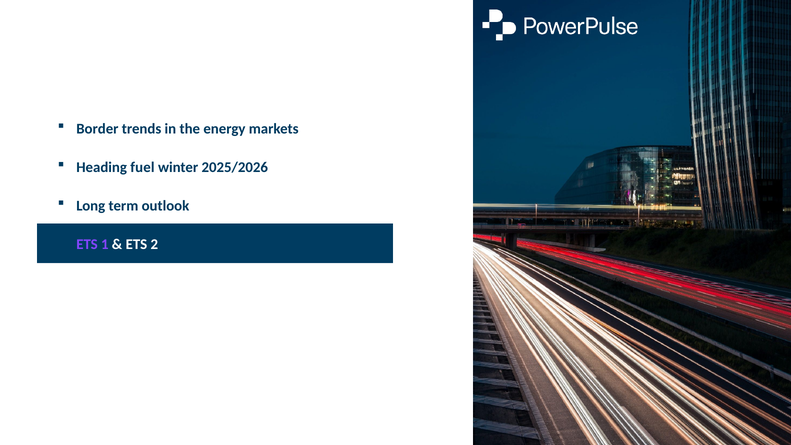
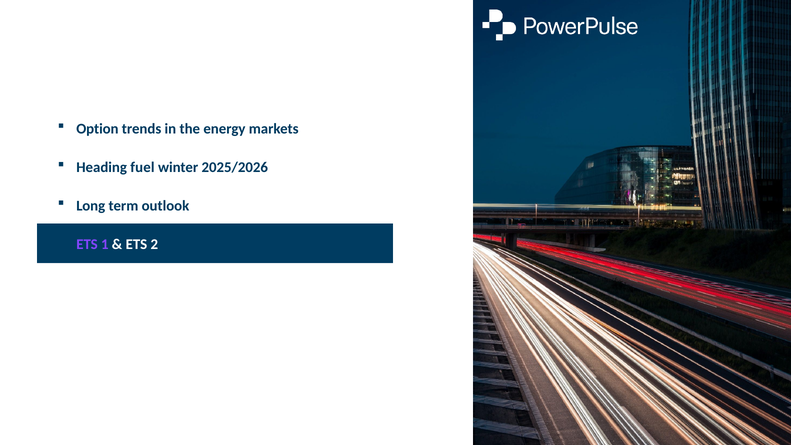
Border: Border -> Option (97, 129)
